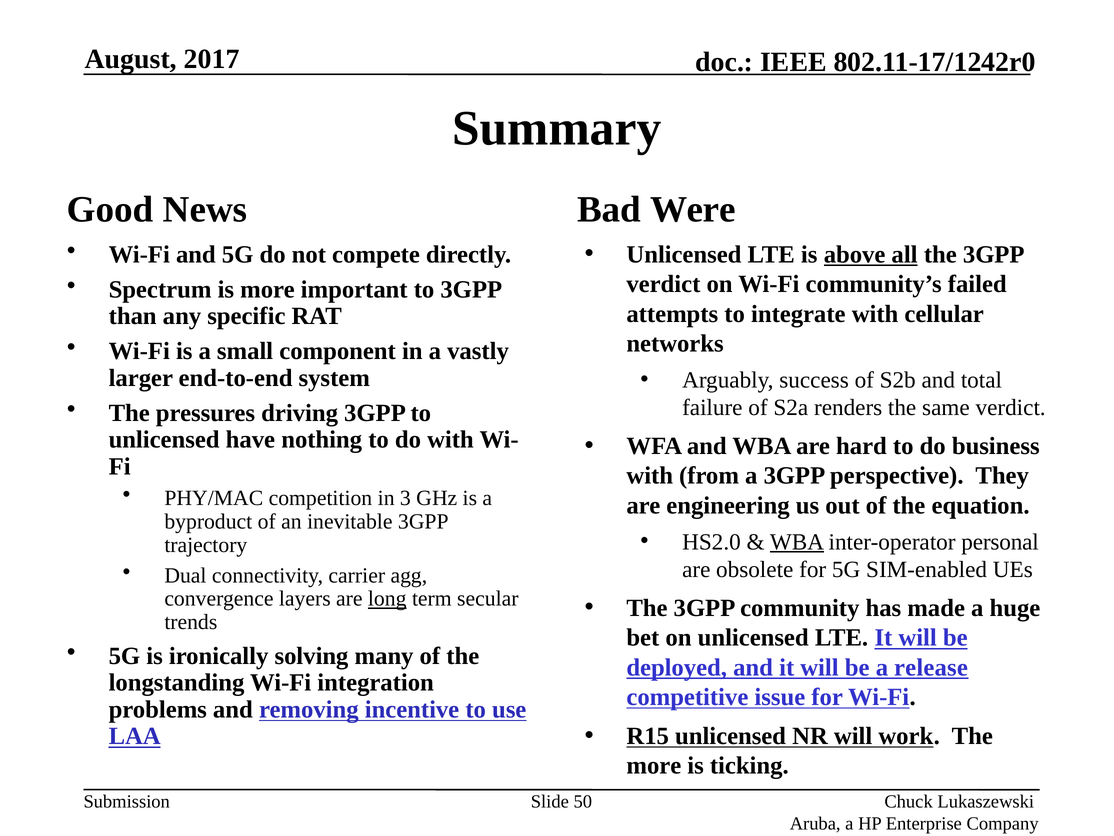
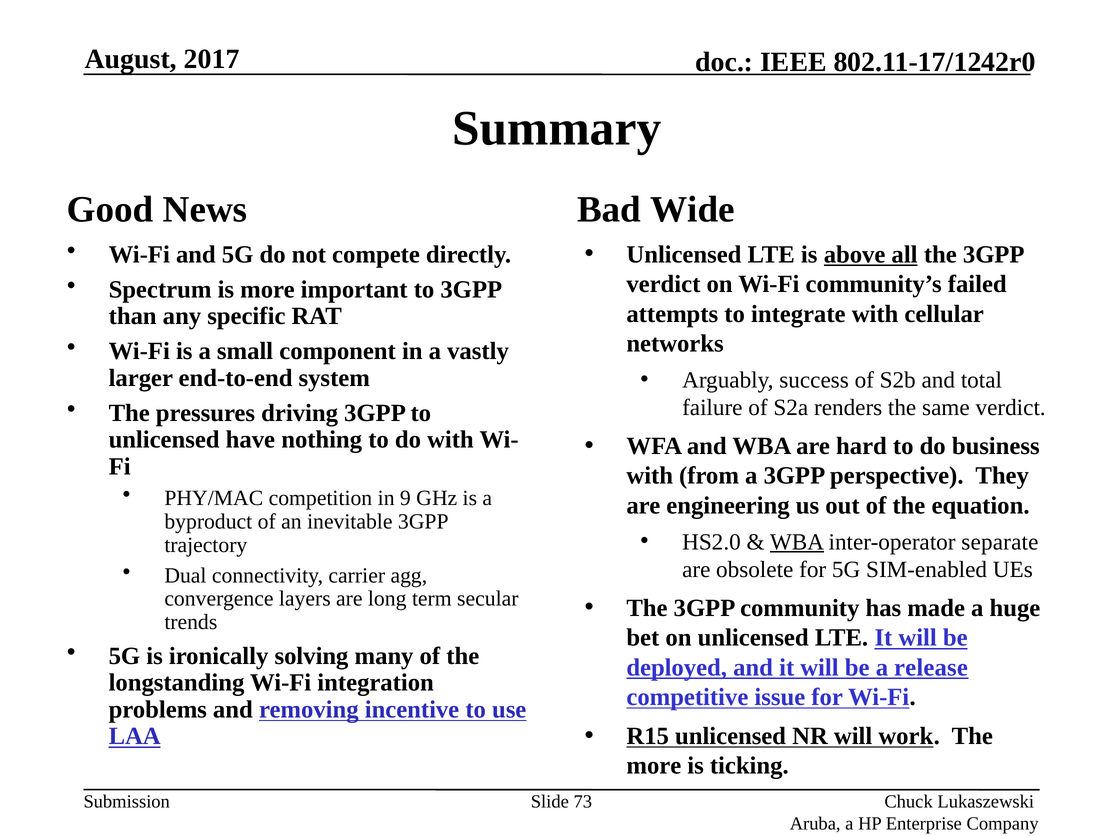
Were: Were -> Wide (693, 209)
3: 3 -> 9 (405, 498)
personal: personal -> separate (1000, 542)
long underline: present -> none (387, 598)
50: 50 -> 73 (583, 801)
